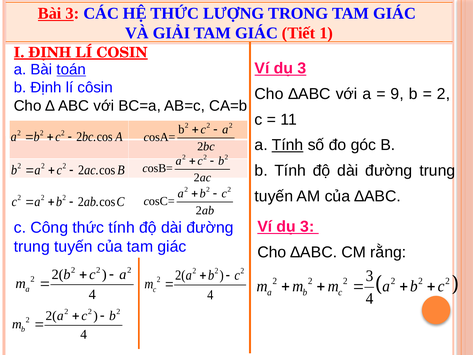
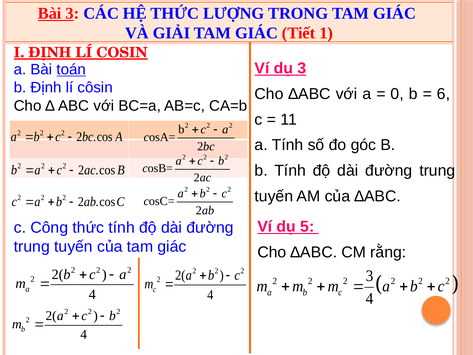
9: 9 -> 0 (397, 94)
2: 2 -> 6 (444, 94)
Tính underline: present -> none (288, 145)
3: 3 -> 5 (307, 226)
